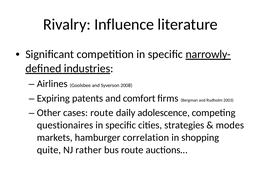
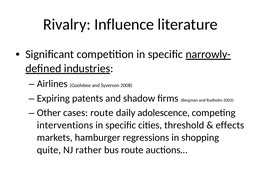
comfort: comfort -> shadow (139, 98)
questionaires: questionaires -> interventions (65, 125)
strategies: strategies -> threshold (184, 125)
modes: modes -> effects (230, 125)
correlation: correlation -> regressions (146, 137)
